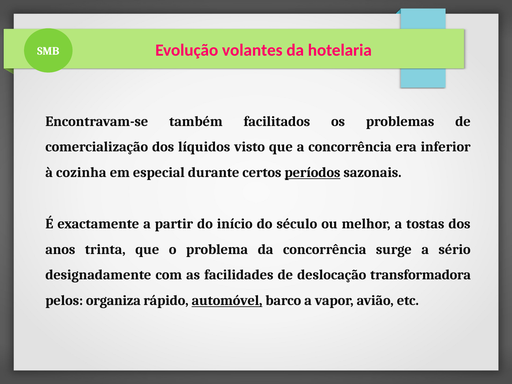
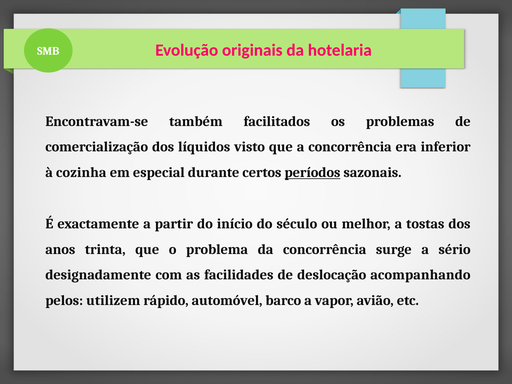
volantes: volantes -> originais (252, 50)
transformadora: transformadora -> acompanhando (420, 275)
organiza: organiza -> utilizem (113, 301)
automóvel underline: present -> none (227, 301)
